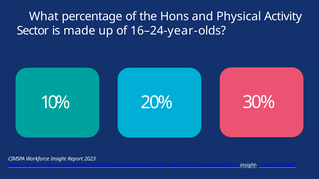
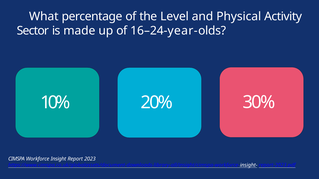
Hons: Hons -> Level (174, 16)
